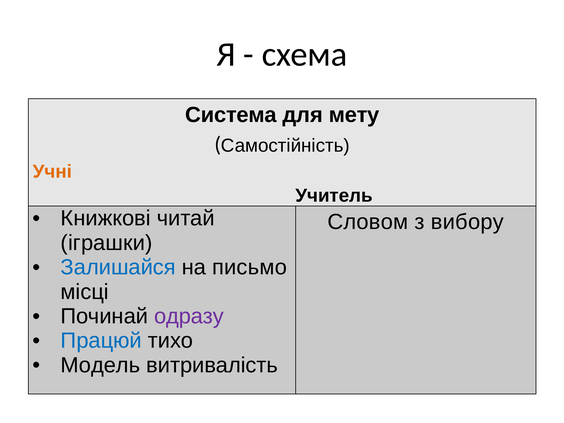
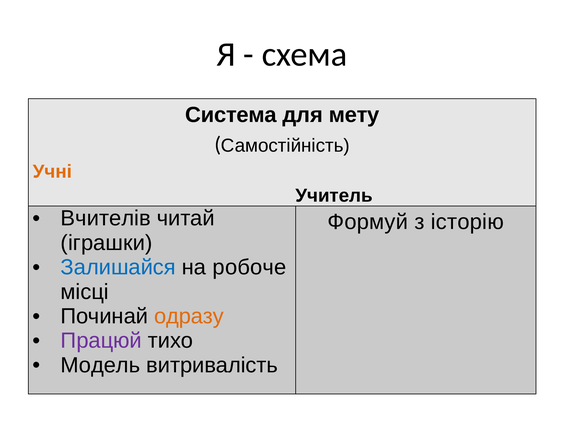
Книжкові: Книжкові -> Вчителів (106, 218)
Словом: Словом -> Формуй (368, 222)
вибору: вибору -> історію (467, 222)
письмо: письмо -> робоче (250, 267)
одразу colour: purple -> orange (189, 316)
Працюй colour: blue -> purple (101, 341)
